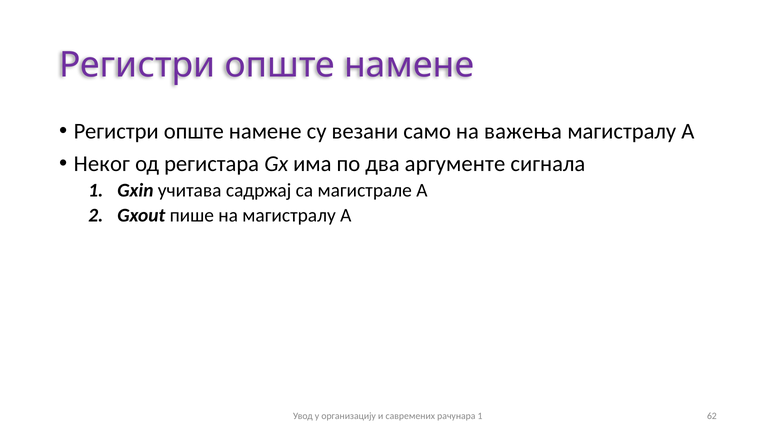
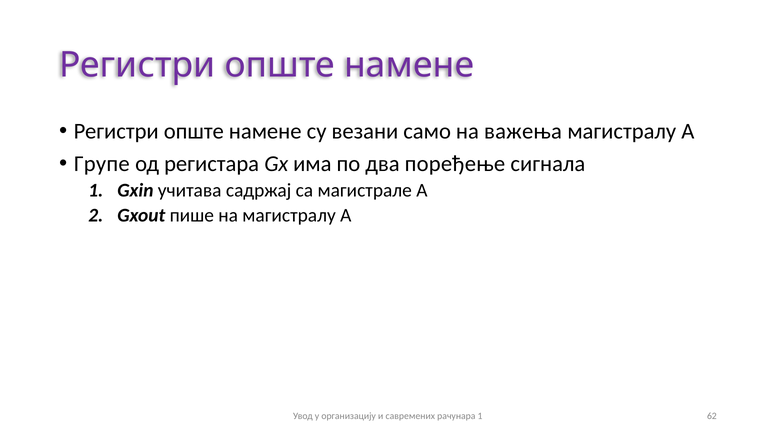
Неког: Неког -> Групе (102, 164)
аргументе: аргументе -> поређење (455, 164)
